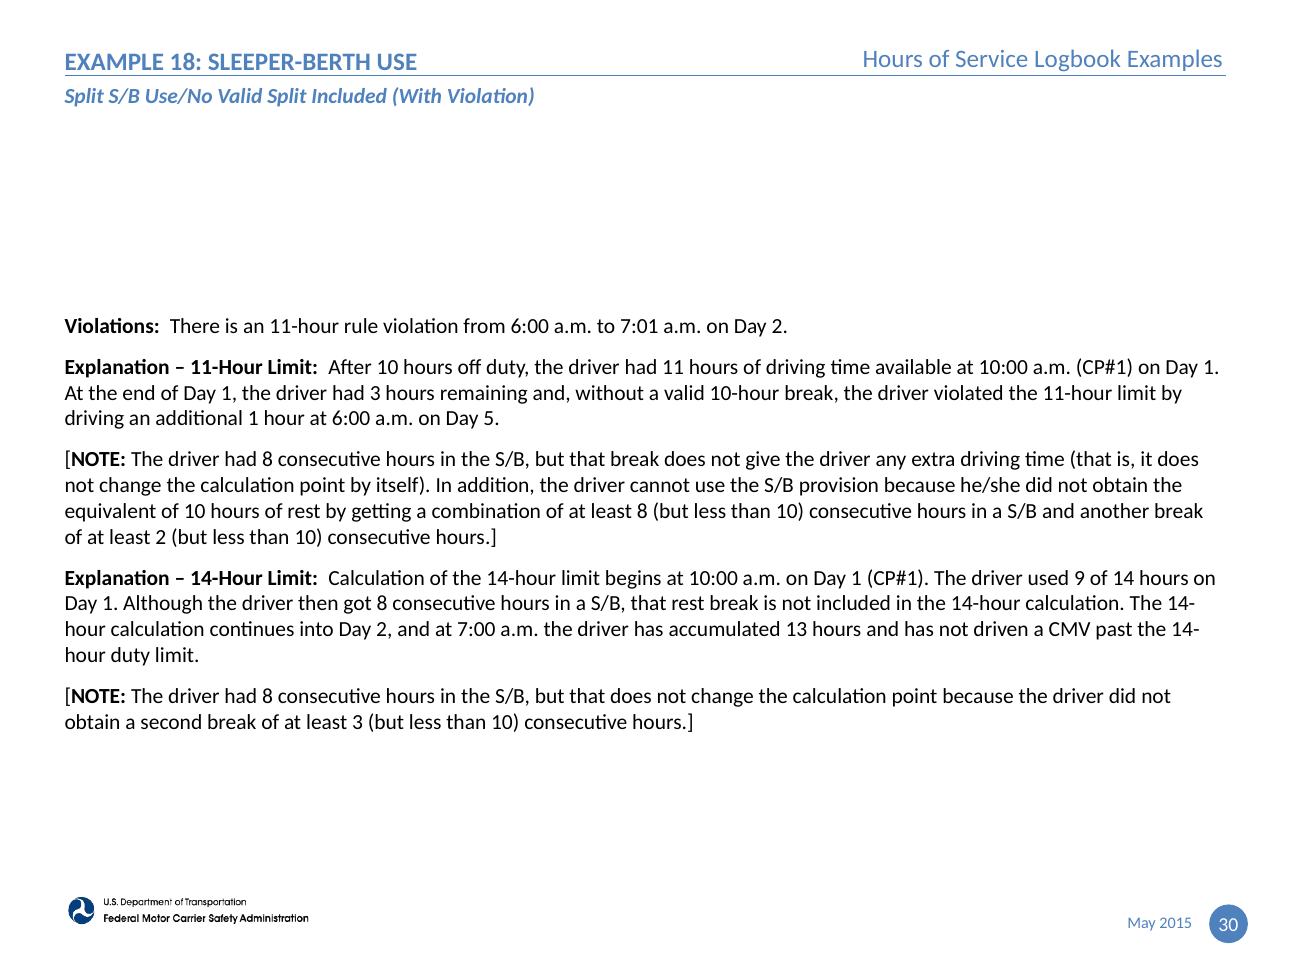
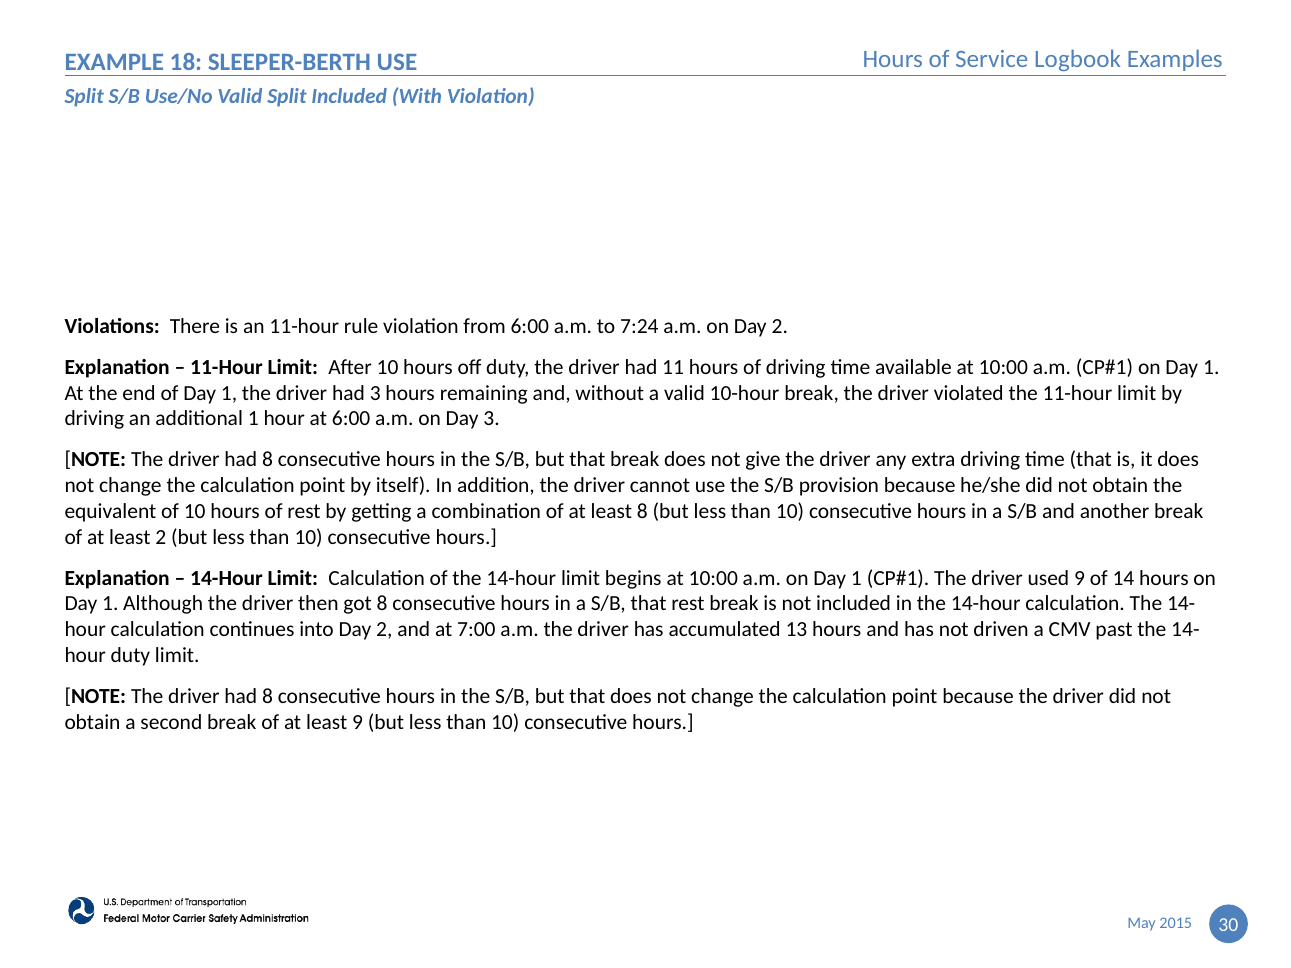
7:01: 7:01 -> 7:24 (639, 326)
Day 5: 5 -> 3 (492, 419)
least 3: 3 -> 9 (358, 722)
